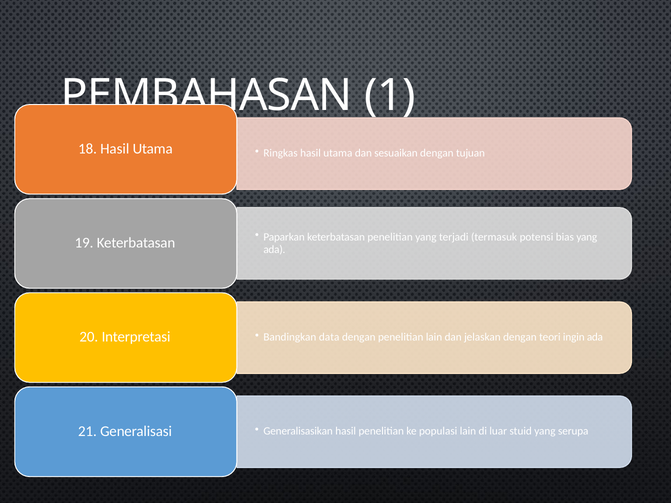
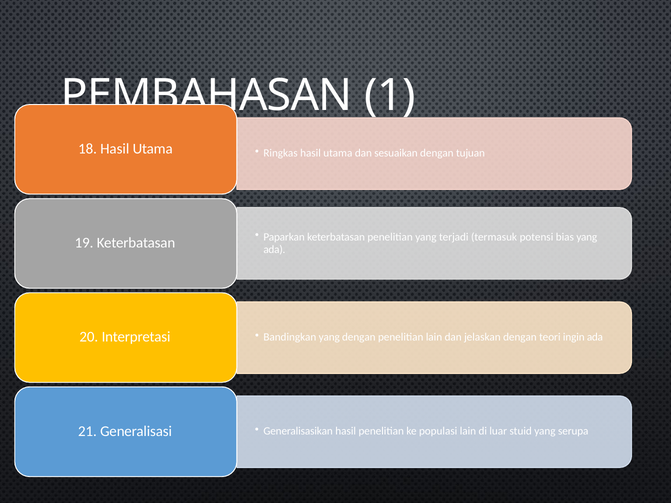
Bandingkan data: data -> yang (329, 337)
